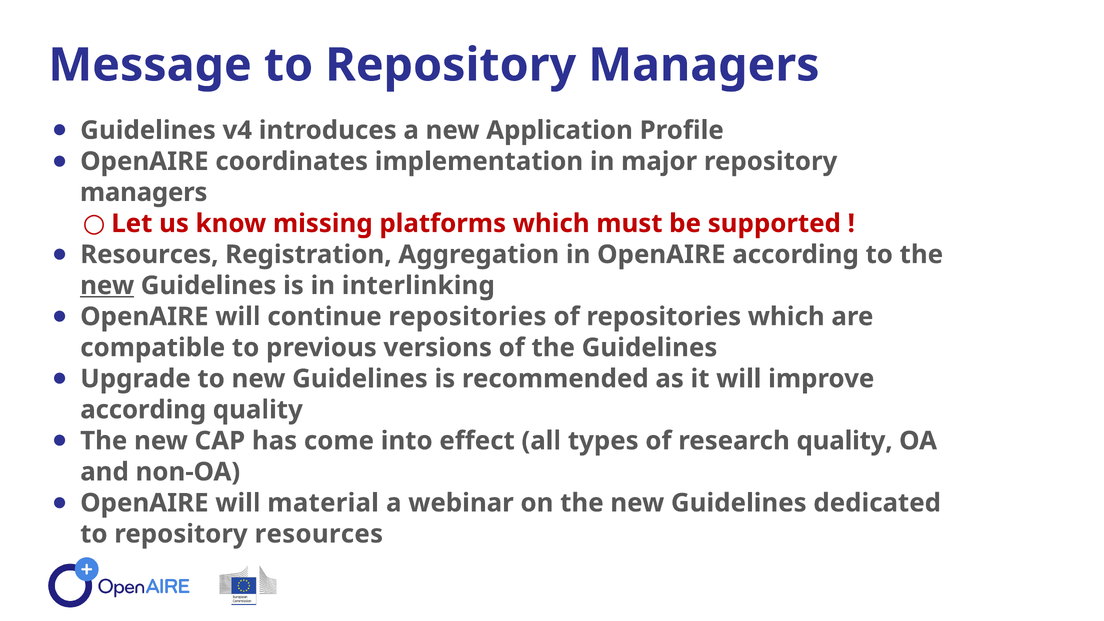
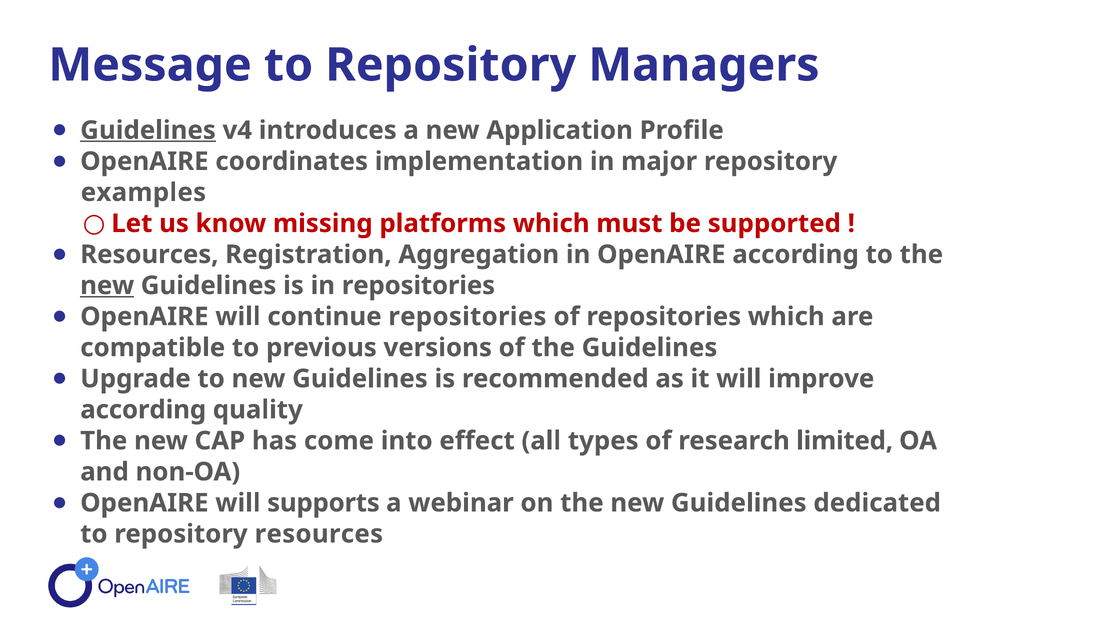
Guidelines underline: none -> present (148, 130)
managers: managers -> examples (143, 192)
in interlinking: interlinking -> repositories (418, 286)
research quality: quality -> limited (845, 441)
material: material -> supports (323, 503)
